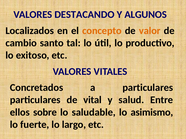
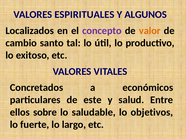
DESTACANDO: DESTACANDO -> ESPIRITUALES (84, 15)
concepto colour: orange -> purple (102, 31)
a particulares: particulares -> económicos (148, 88)
vital: vital -> este (92, 100)
asimismo: asimismo -> objetivos (152, 113)
